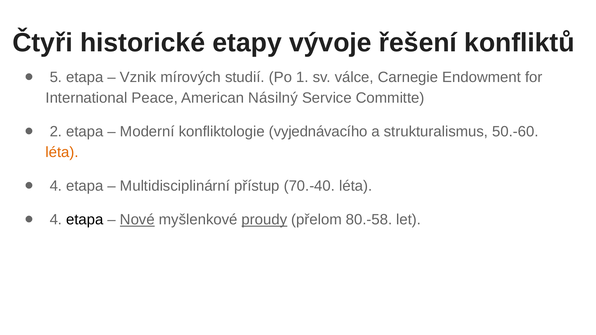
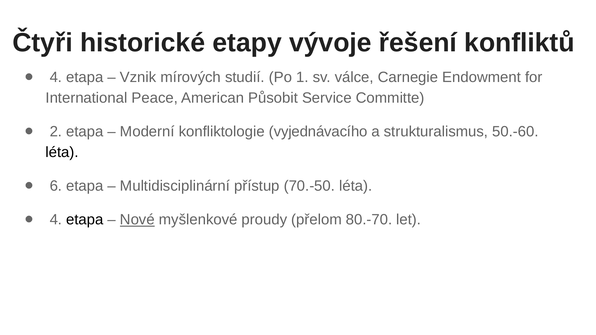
5: 5 -> 4 (56, 77)
Násilný: Násilný -> Působit (273, 98)
léta colour: orange -> black (62, 152)
4: 4 -> 6 (56, 186)
70.-40: 70.-40 -> 70.-50 (309, 186)
proudy underline: present -> none (264, 220)
80.-58: 80.-58 -> 80.-70 (369, 220)
